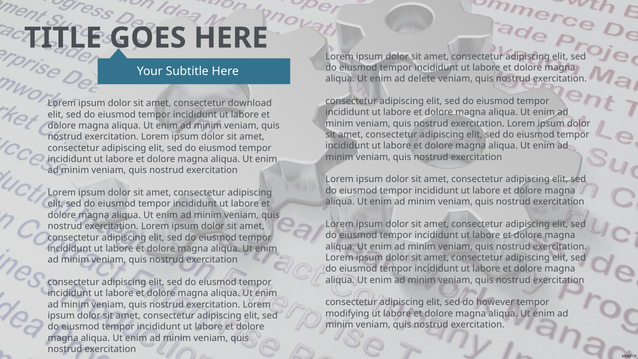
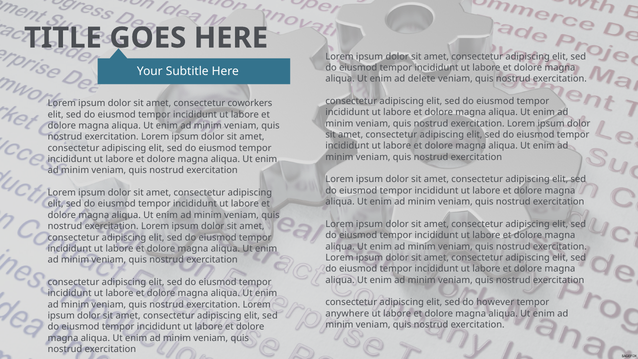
download: download -> coworkers (250, 103)
modifying: modifying -> anywhere (347, 313)
